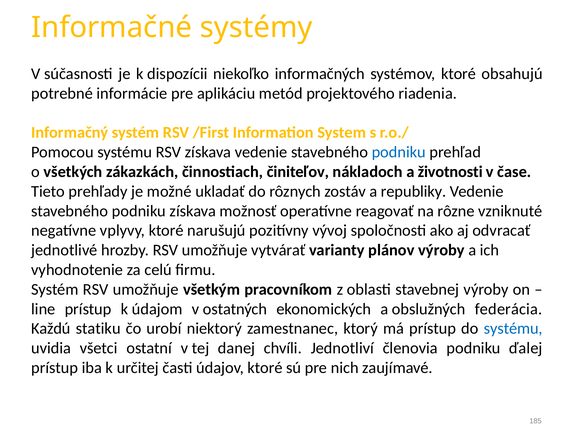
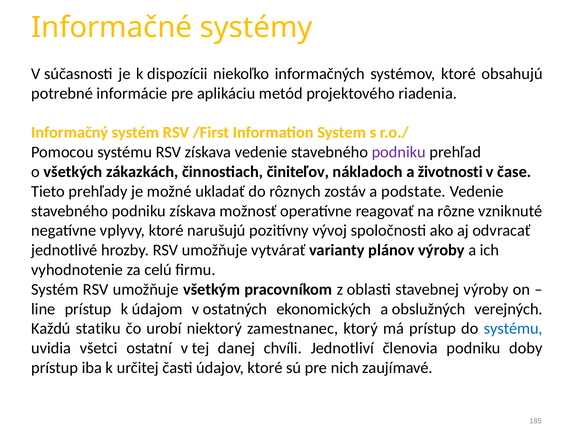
podniku colour: blue -> purple (399, 152)
republiky: republiky -> podstate (414, 191)
federácia: federácia -> verejných (509, 309)
ďalej: ďalej -> doby (526, 348)
